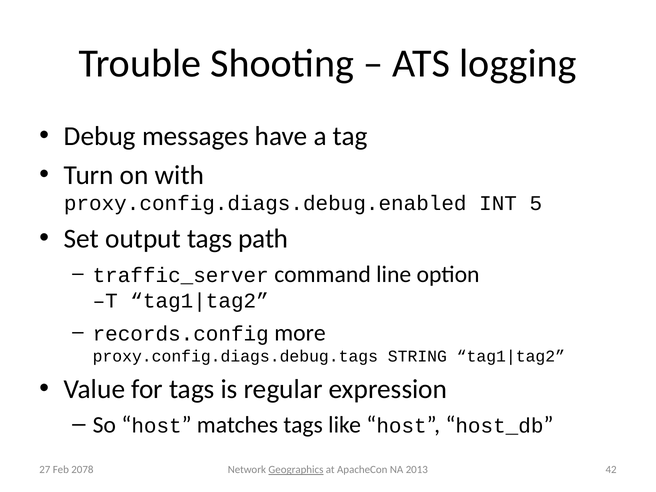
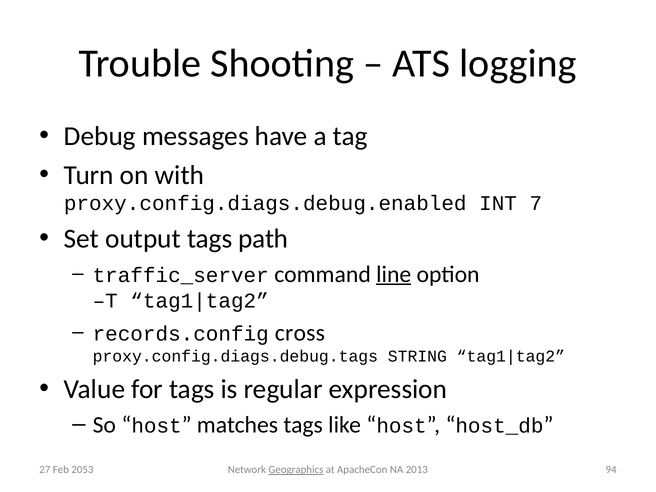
5: 5 -> 7 (536, 204)
line underline: none -> present (394, 274)
more: more -> cross (300, 333)
42: 42 -> 94 (611, 470)
2078: 2078 -> 2053 (82, 470)
